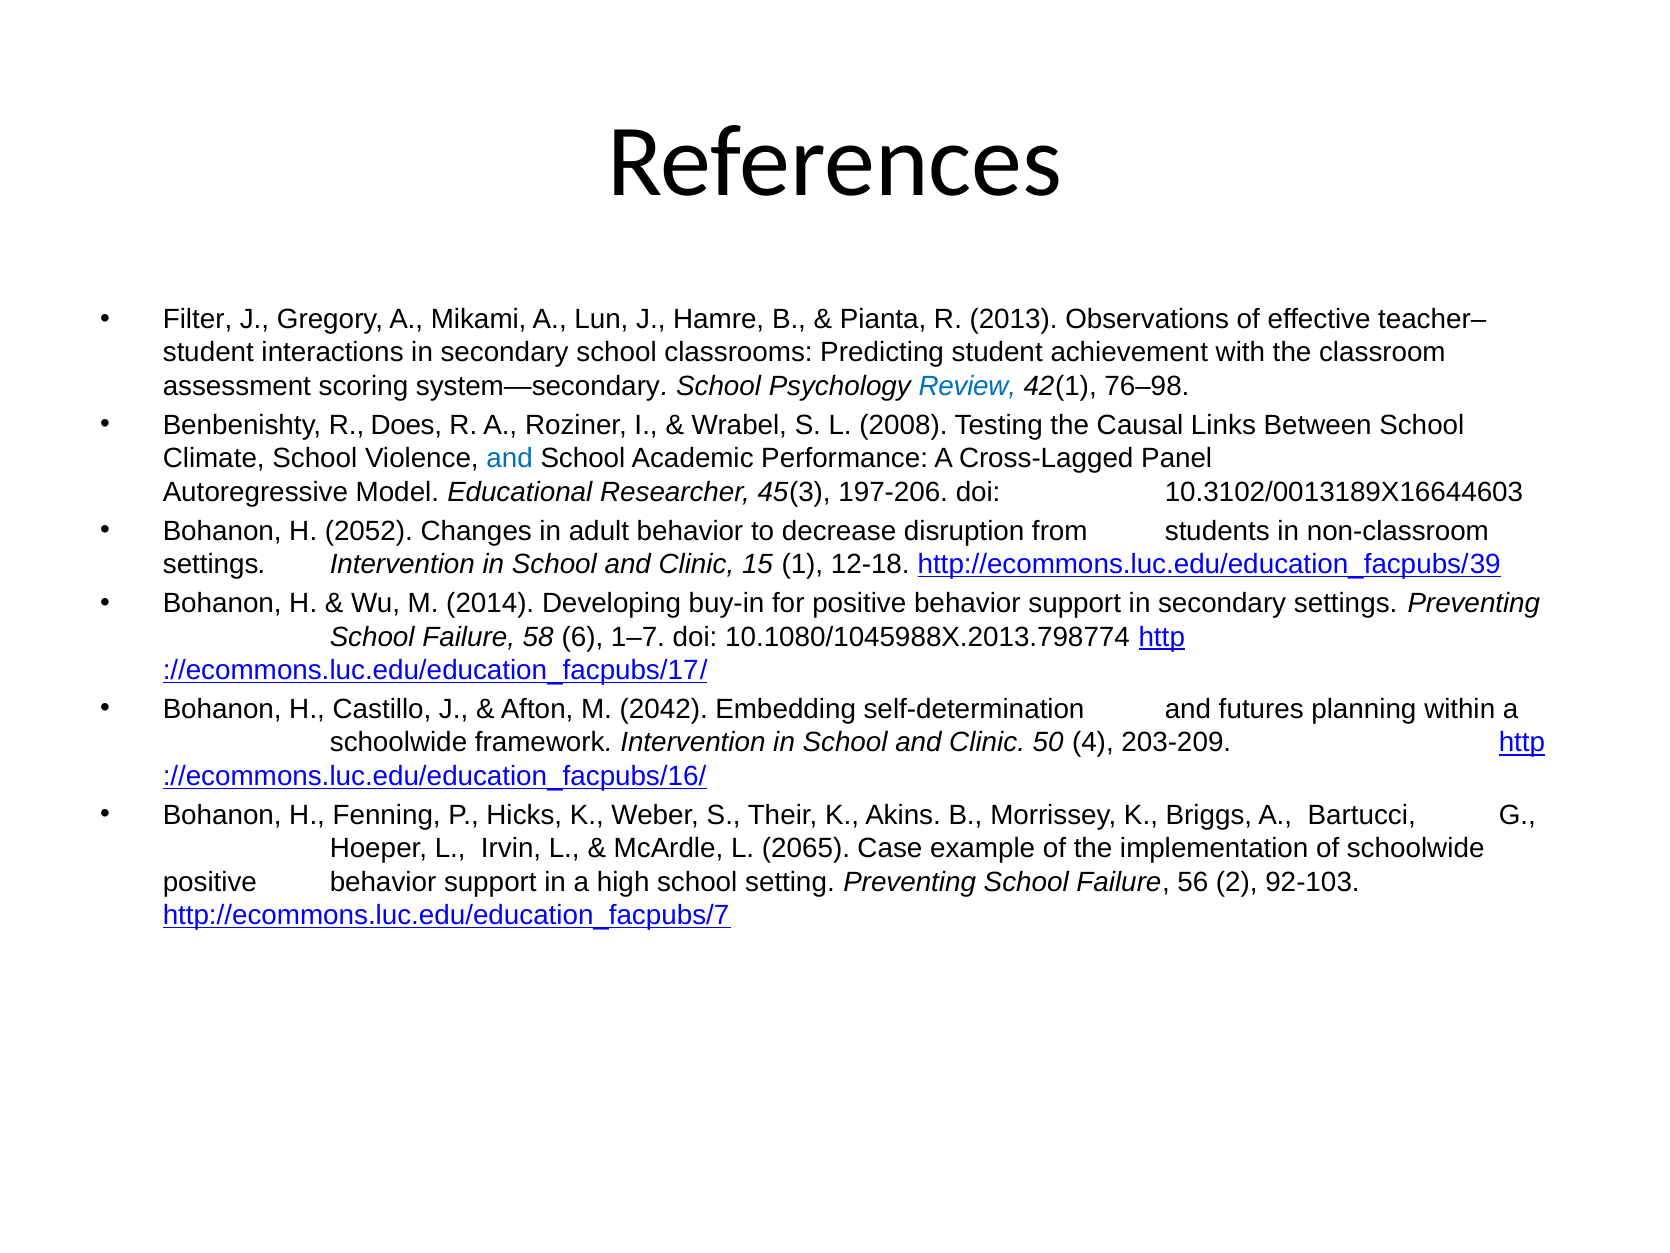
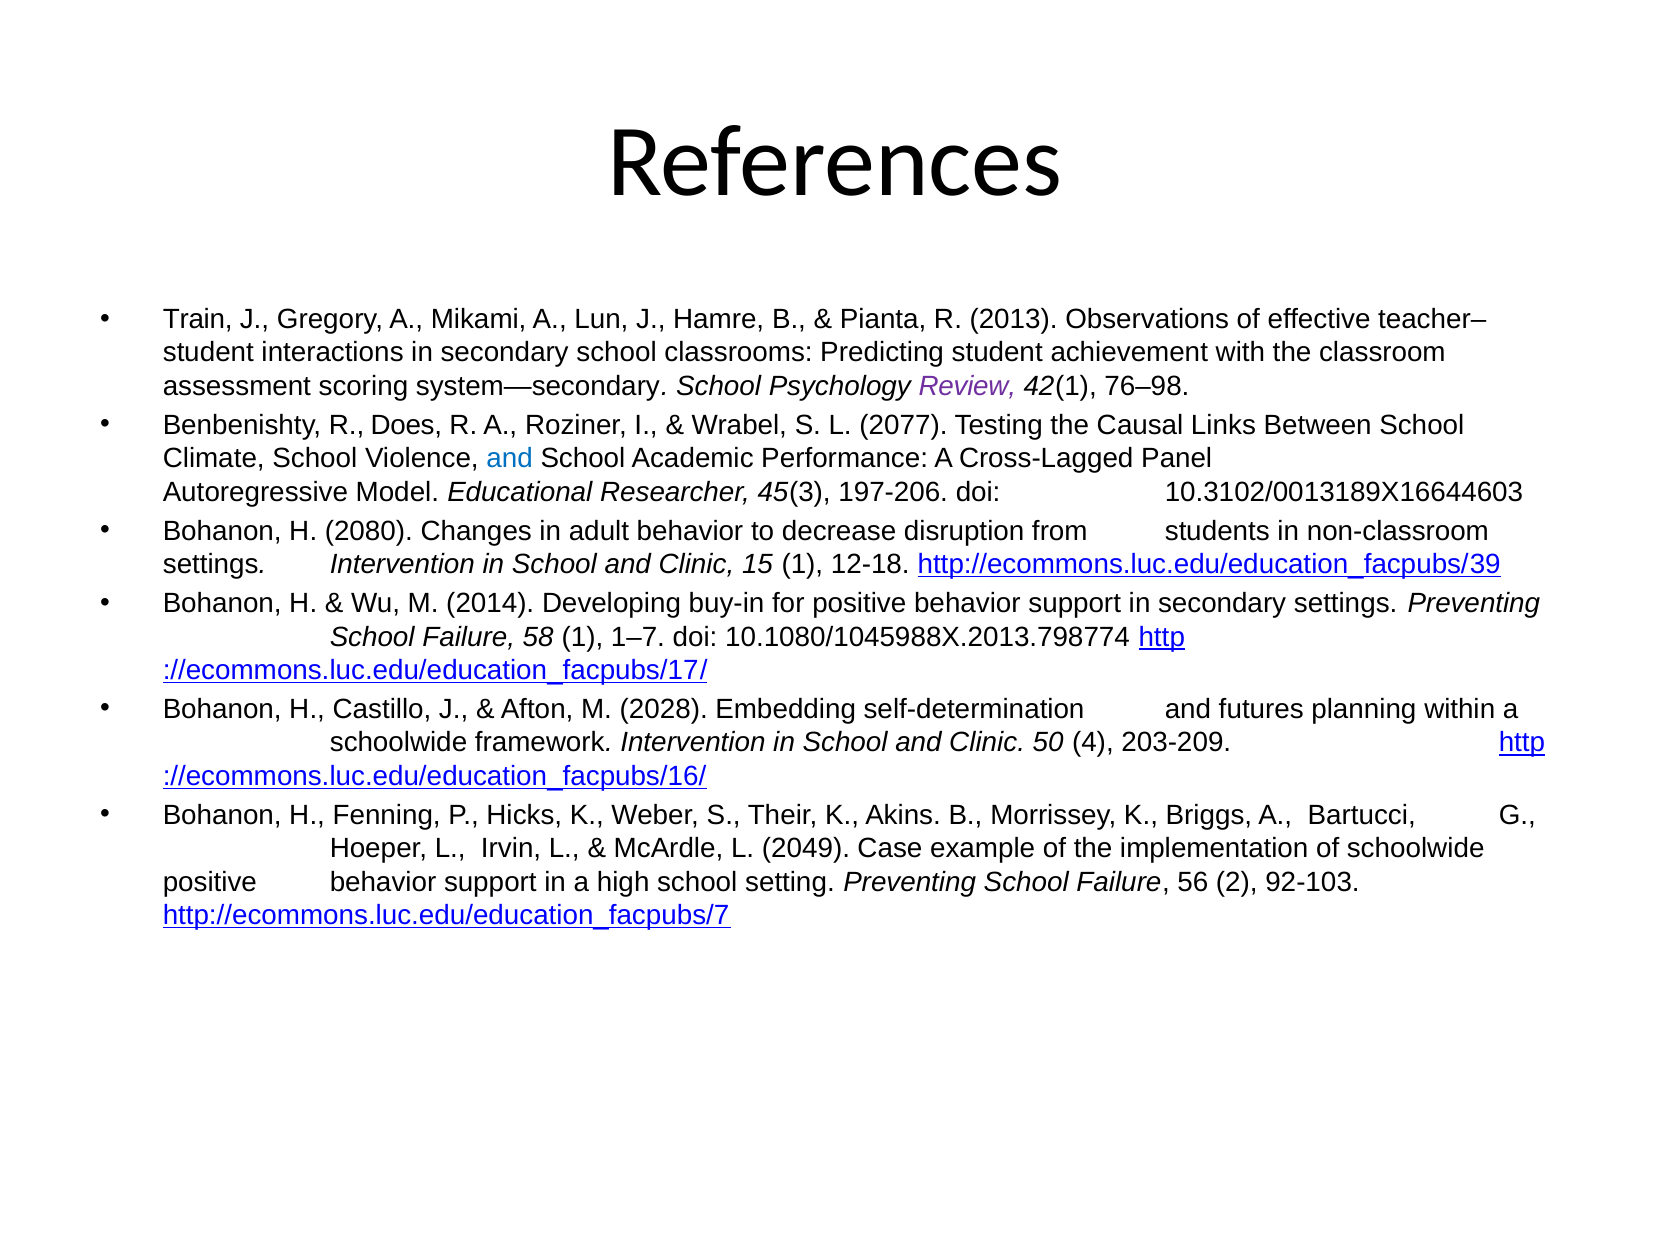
Filter: Filter -> Train (198, 319)
Review colour: blue -> purple (967, 386)
2008: 2008 -> 2077 (903, 425)
2052: 2052 -> 2080 (369, 531)
58 6: 6 -> 1 (582, 637)
2042: 2042 -> 2028 (664, 709)
2065: 2065 -> 2049 (806, 848)
